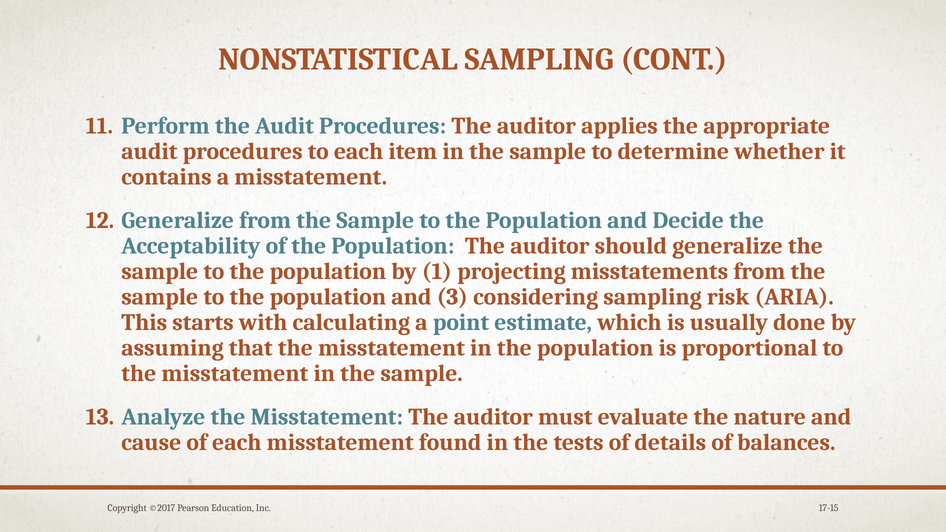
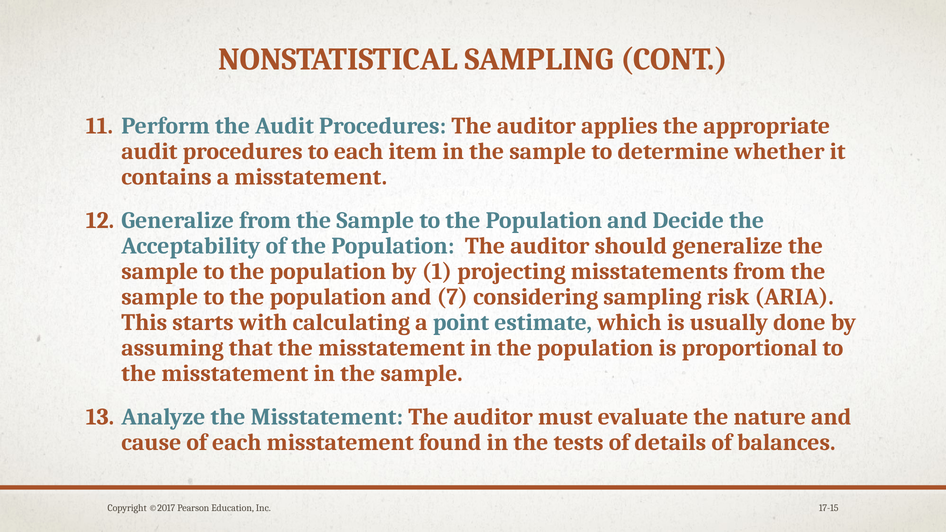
3: 3 -> 7 (452, 297)
